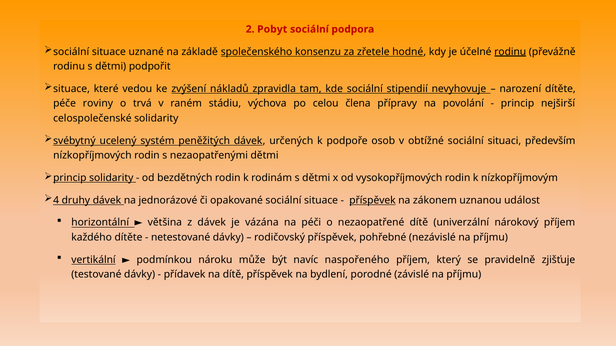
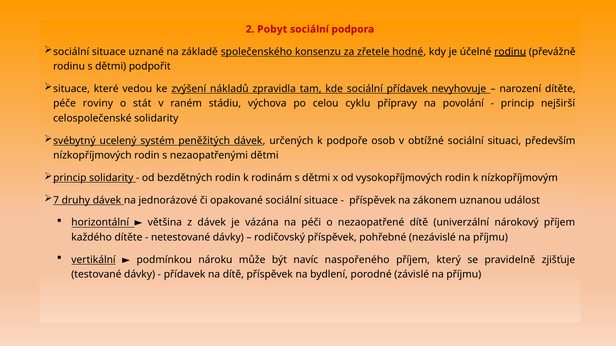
sociální stipendií: stipendií -> přídavek (407, 89)
trvá: trvá -> stát (142, 104)
člena: člena -> cyklu (358, 104)
4: 4 -> 7 (56, 200)
příspěvek underline: present -> none (372, 200)
